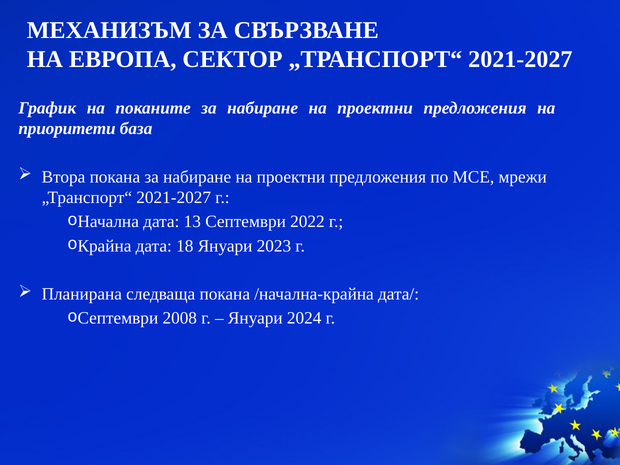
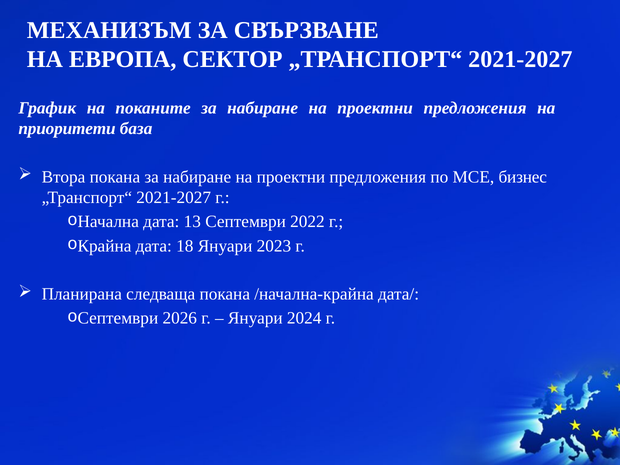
мрежи: мрежи -> бизнес (523, 177)
2008: 2008 -> 2026 (180, 318)
